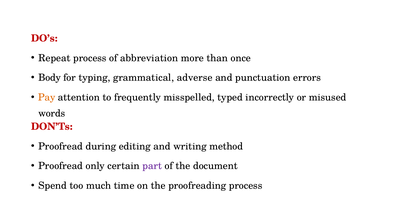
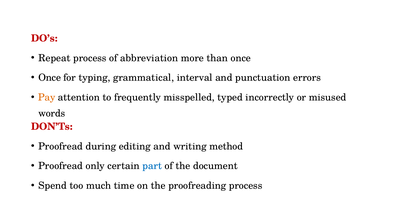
Body: Body -> Once (50, 78)
adverse: adverse -> interval (195, 78)
part colour: purple -> blue (152, 166)
